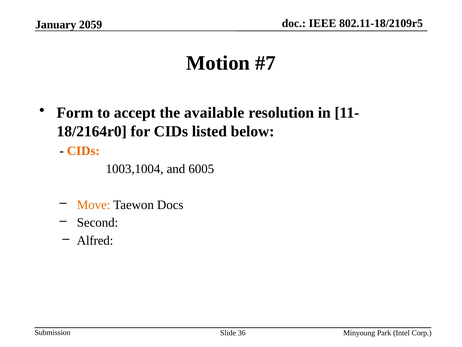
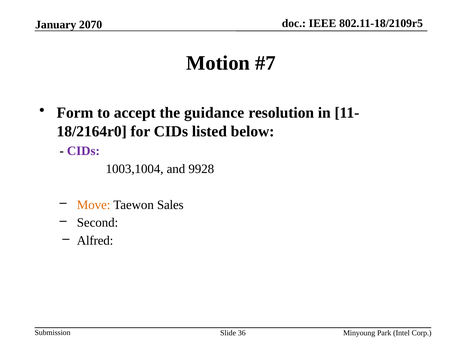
2059: 2059 -> 2070 (91, 25)
available: available -> guidance (214, 113)
CIDs colour: orange -> purple (83, 151)
6005: 6005 -> 9928 (201, 169)
Docs: Docs -> Sales (170, 204)
